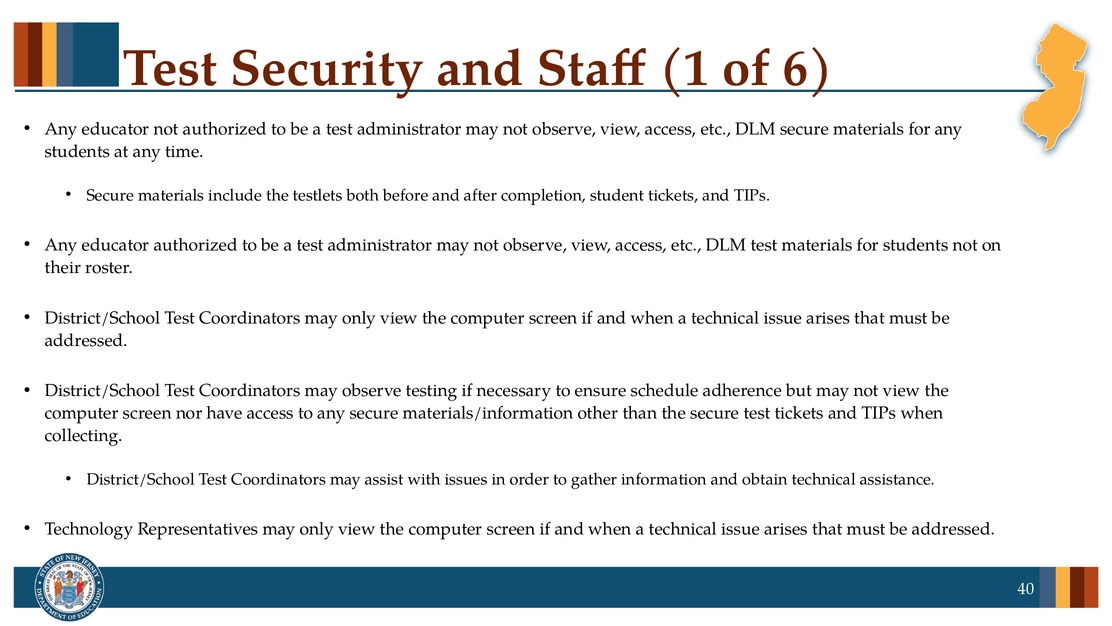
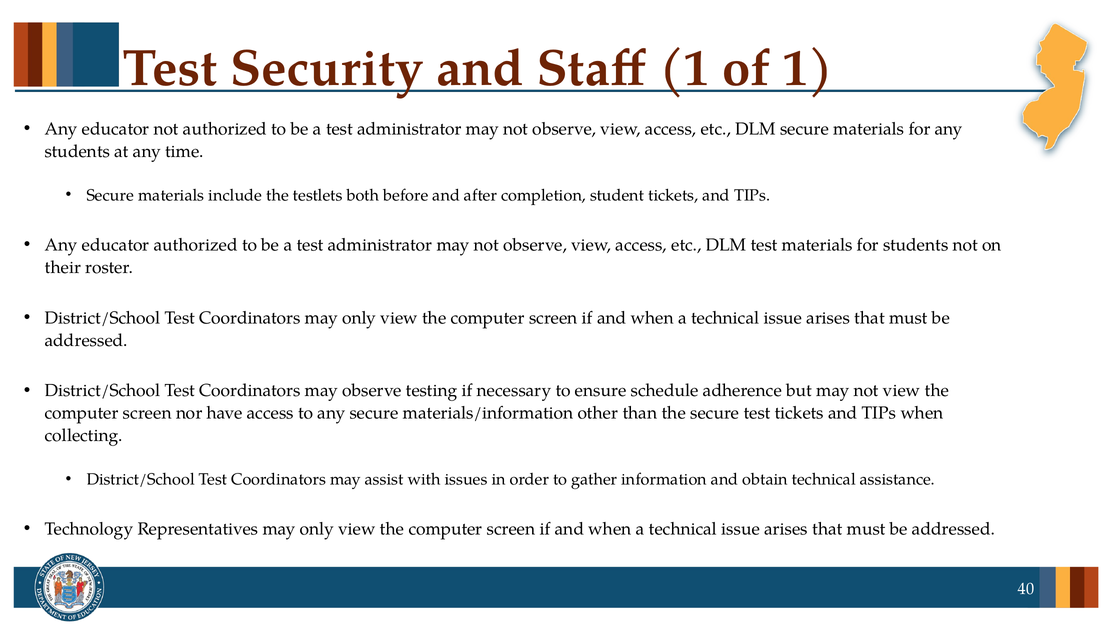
of 6: 6 -> 1 (808, 68)
